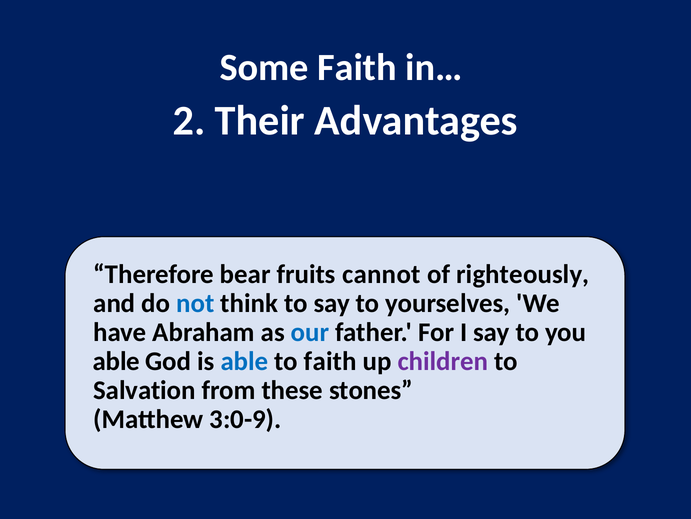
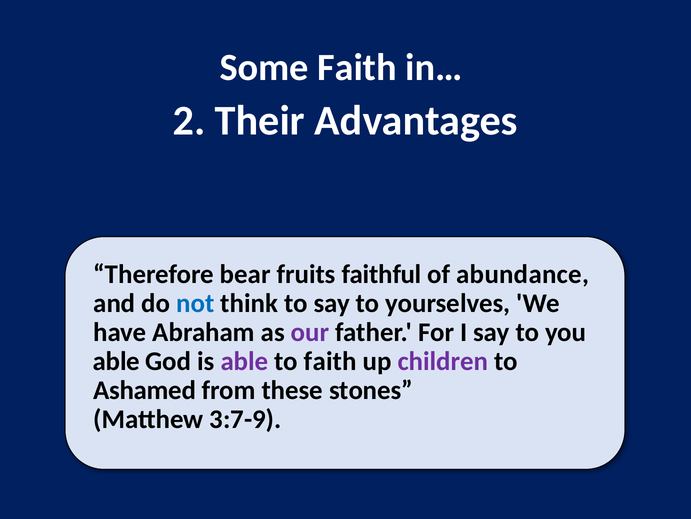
cannot: cannot -> faithful (382, 274)
righteously: righteously -> abundance (523, 274)
our colour: blue -> purple (310, 332)
able colour: blue -> purple (244, 361)
Salvation: Salvation -> Ashamed (145, 390)
3:0-9: 3:0-9 -> 3:7-9 (245, 419)
